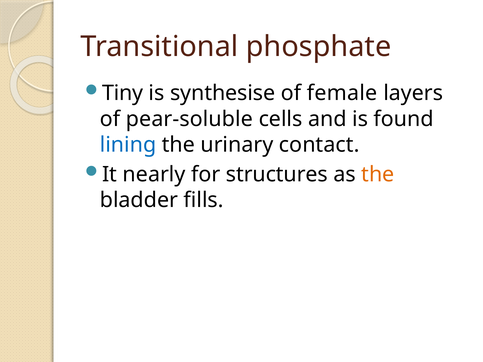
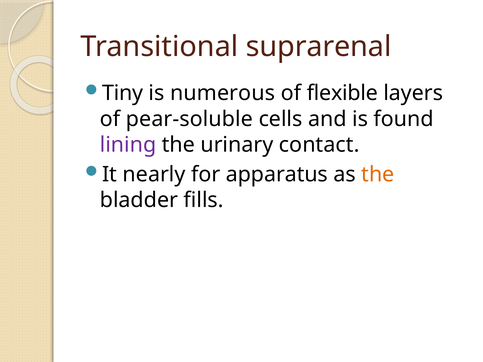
phosphate: phosphate -> suprarenal (319, 47)
synthesise: synthesise -> numerous (223, 93)
female: female -> flexible (342, 93)
lining colour: blue -> purple (128, 145)
structures: structures -> apparatus (277, 175)
